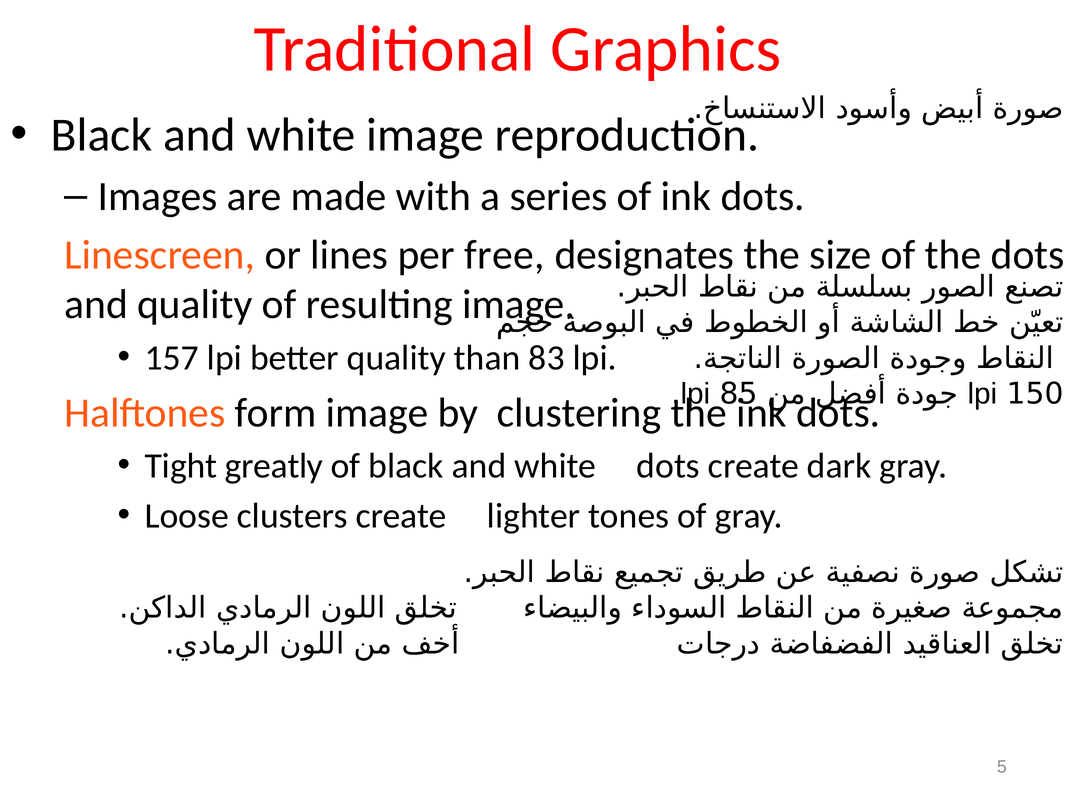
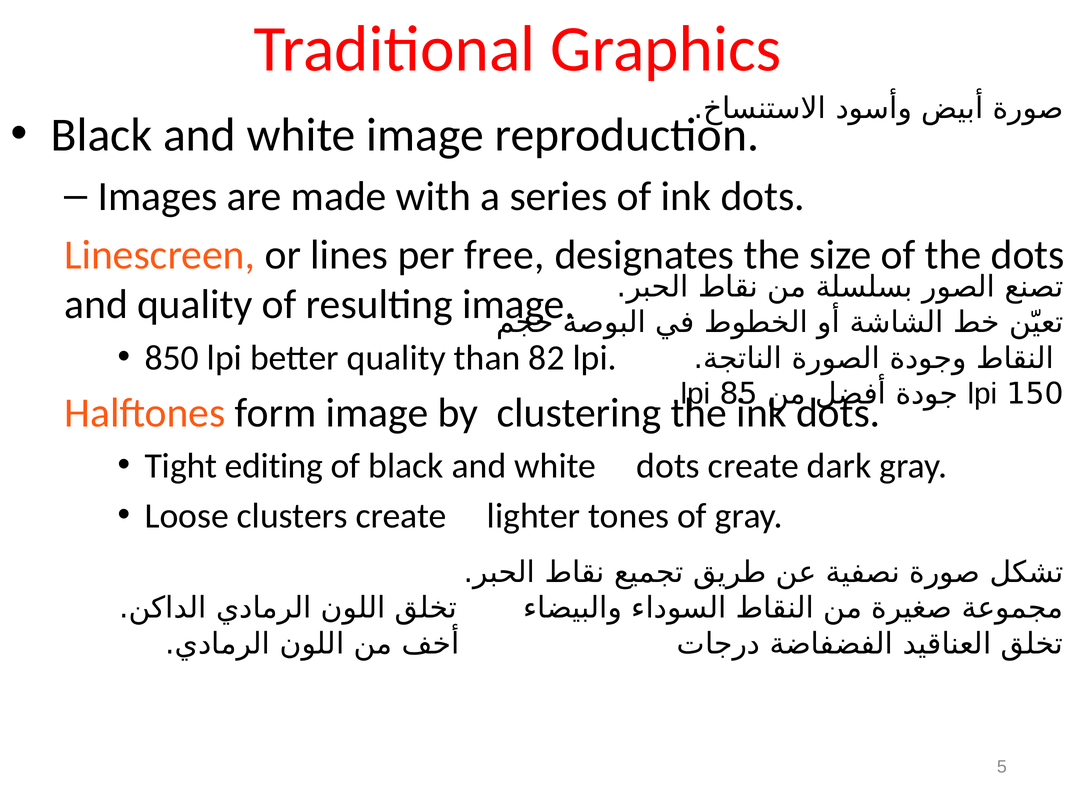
157: 157 -> 850 (172, 358)
83: 83 -> 82 (547, 358)
greatly: greatly -> editing (274, 466)
